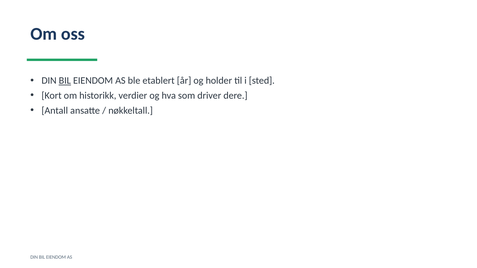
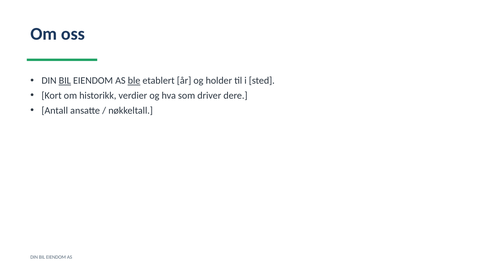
ble underline: none -> present (134, 81)
